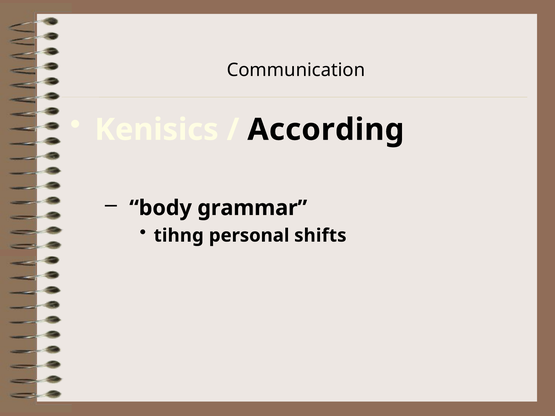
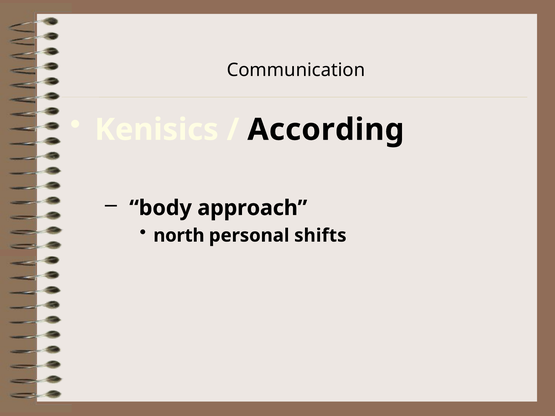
grammar: grammar -> approach (252, 208)
tihng: tihng -> north (179, 236)
